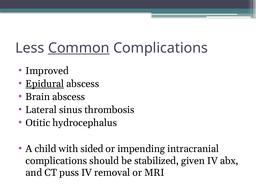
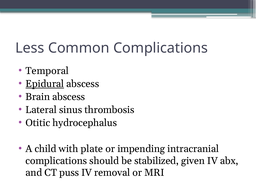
Common underline: present -> none (79, 48)
Improved: Improved -> Temporal (47, 71)
sided: sided -> plate (92, 149)
